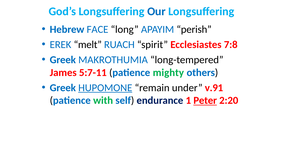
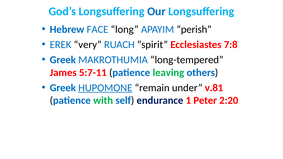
melt: melt -> very (88, 45)
mighty: mighty -> leaving (168, 73)
v.91: v.91 -> v.81 (214, 88)
Peter underline: present -> none (205, 101)
